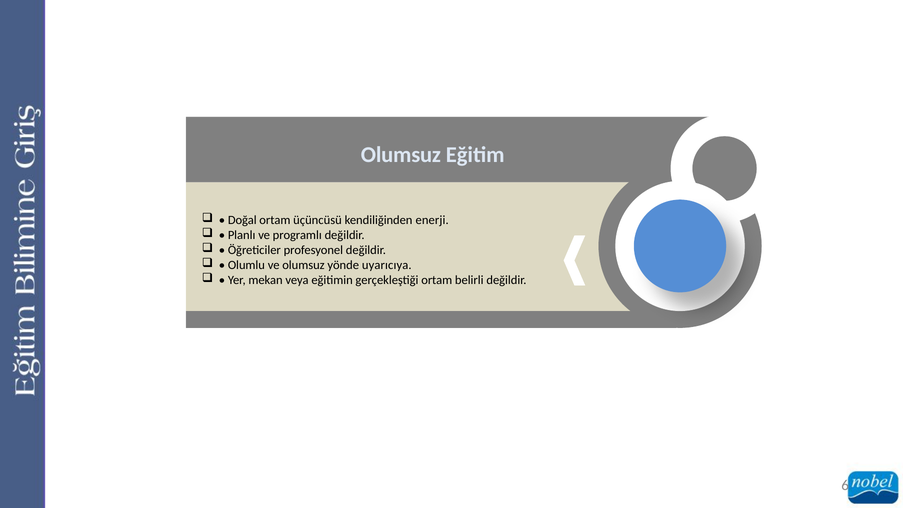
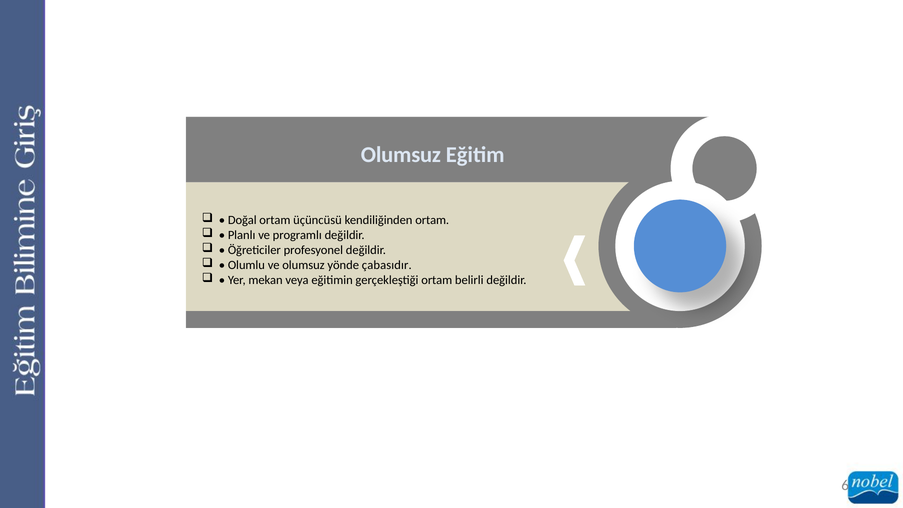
kendiliğinden enerji: enerji -> ortam (432, 220)
uyarıcıya: uyarıcıya -> çabasıdır (387, 265)
